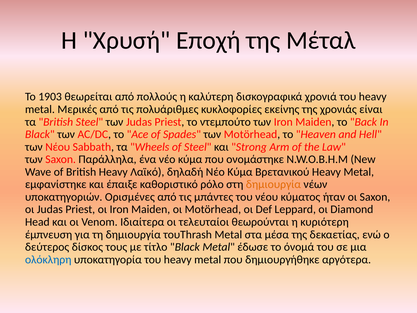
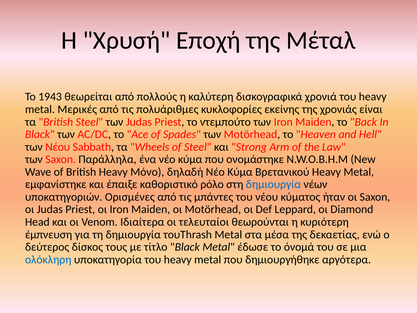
1903: 1903 -> 1943 (50, 97)
Λαϊκό: Λαϊκό -> Μόνο (147, 172)
δημιουργία colour: orange -> blue (273, 184)
